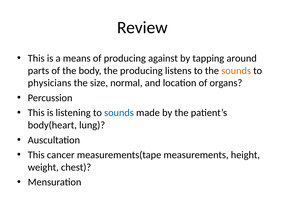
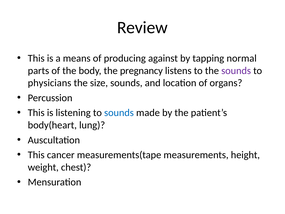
around: around -> normal (242, 58)
the producing: producing -> pregnancy (141, 71)
sounds colour: orange -> purple (236, 71)
size normal: normal -> sounds (126, 83)
